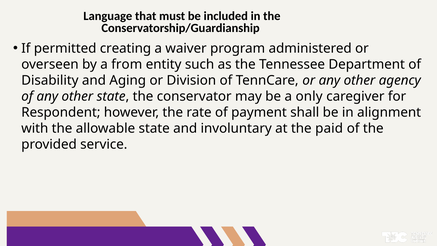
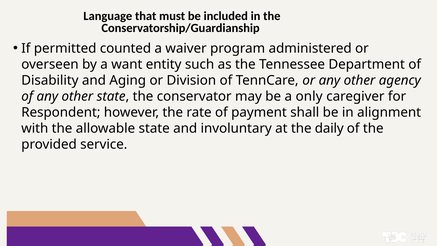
creating: creating -> counted (125, 48)
from: from -> want (127, 64)
paid: paid -> daily (329, 128)
